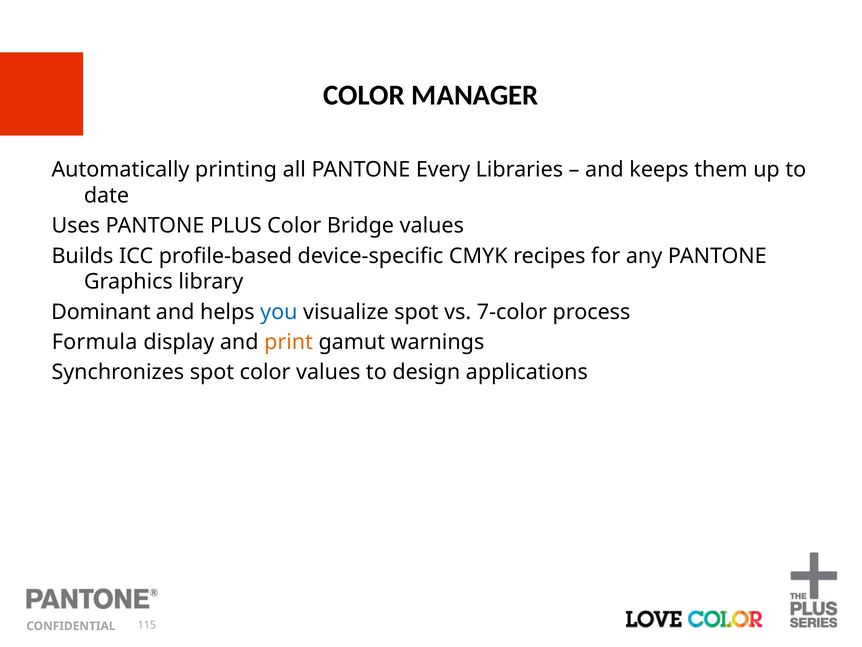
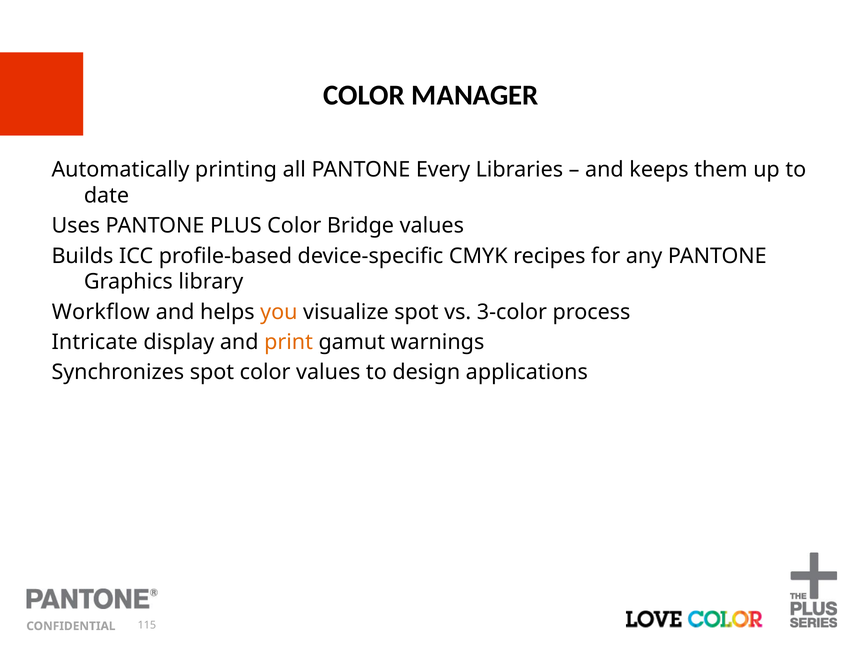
Dominant: Dominant -> Workflow (101, 312)
you colour: blue -> orange (279, 312)
7-color: 7-color -> 3-color (512, 312)
Formula: Formula -> Intricate (95, 342)
